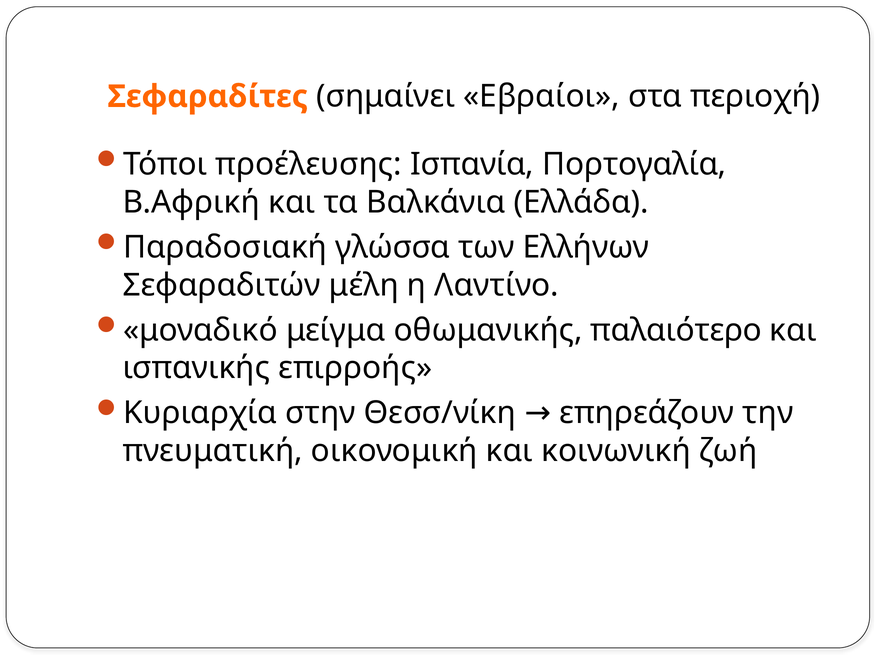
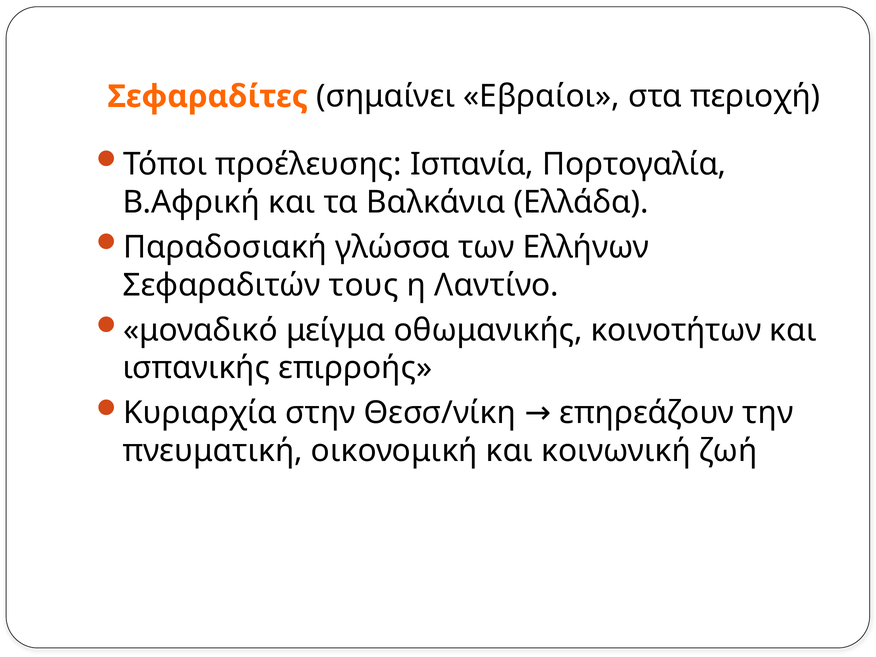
μέλη: μέλη -> τους (364, 285)
παλαιότερο: παλαιότερο -> κοινοτήτων (676, 330)
